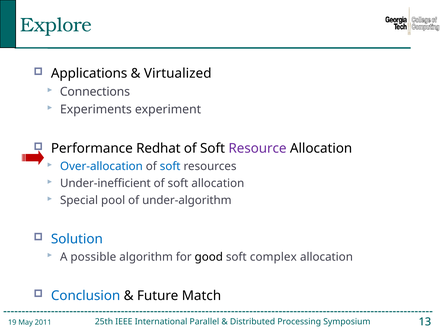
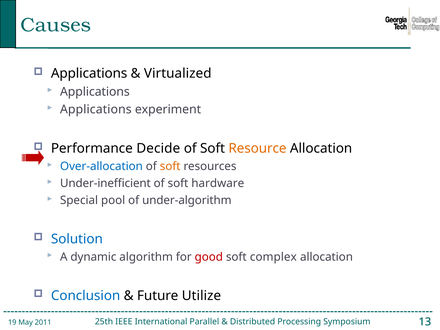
Explore: Explore -> Causes (56, 25)
Connections: Connections -> Applications (95, 92)
Experiments: Experiments -> Applications (96, 110)
Redhat: Redhat -> Decide (158, 149)
Resource colour: purple -> orange (258, 149)
soft colour: blue -> orange (170, 166)
soft allocation: allocation -> hardware (218, 183)
possible: possible -> dynamic (93, 257)
good colour: black -> red (209, 257)
Match: Match -> Utilize (201, 296)
